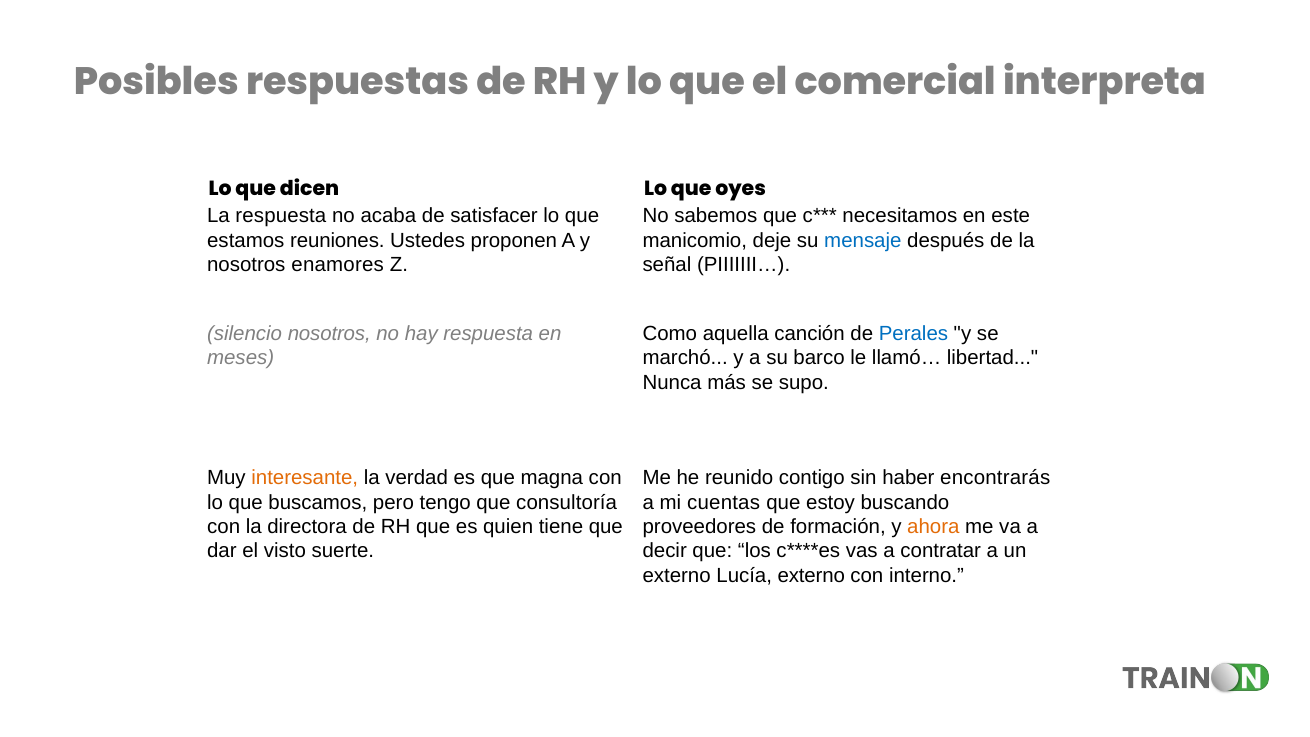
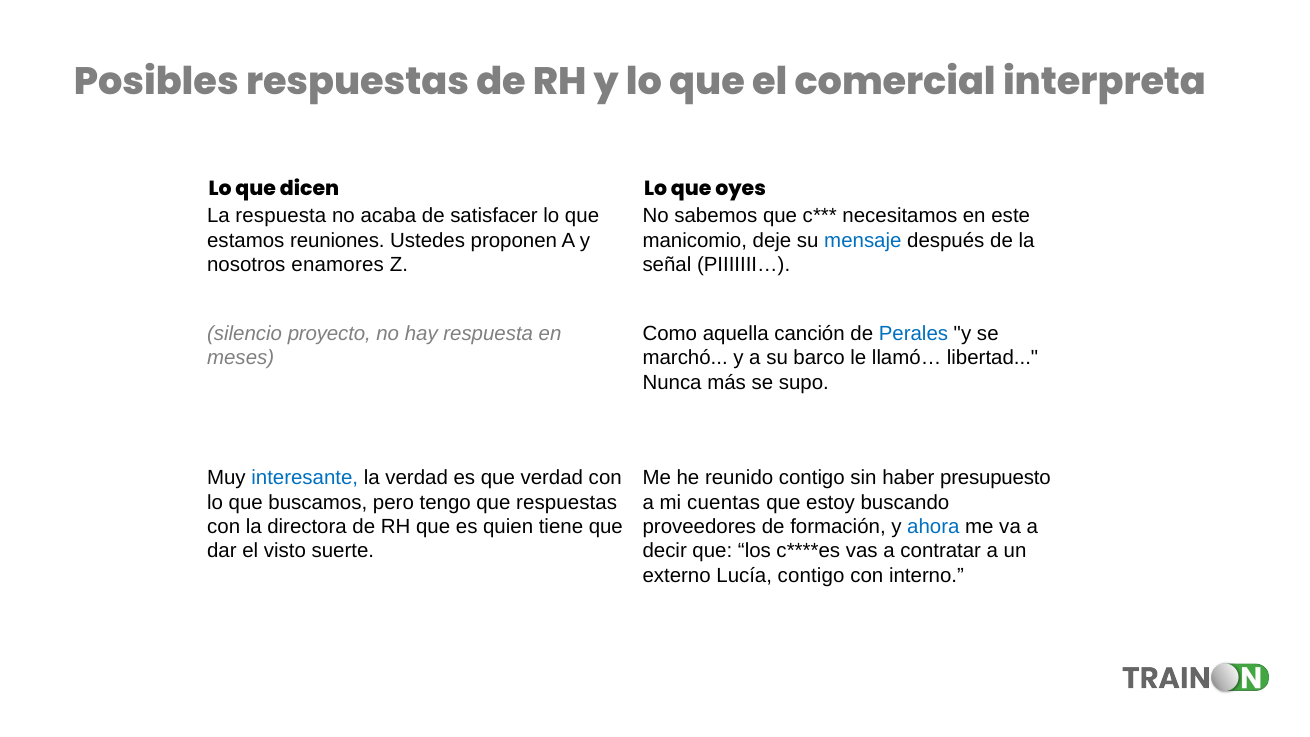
silencio nosotros: nosotros -> proyecto (329, 334)
interesante colour: orange -> blue (305, 478)
que magna: magna -> verdad (552, 478)
encontrarás: encontrarás -> presupuesto (995, 478)
que consultoría: consultoría -> respuestas (567, 502)
ahora colour: orange -> blue (933, 527)
Lucía externo: externo -> contigo (811, 575)
